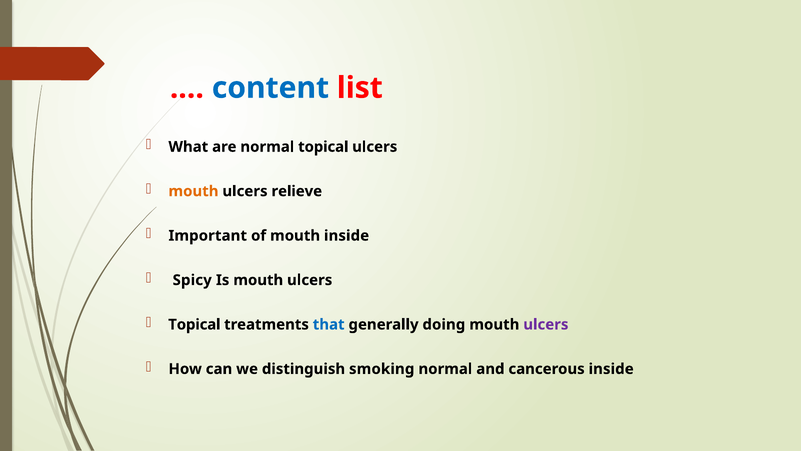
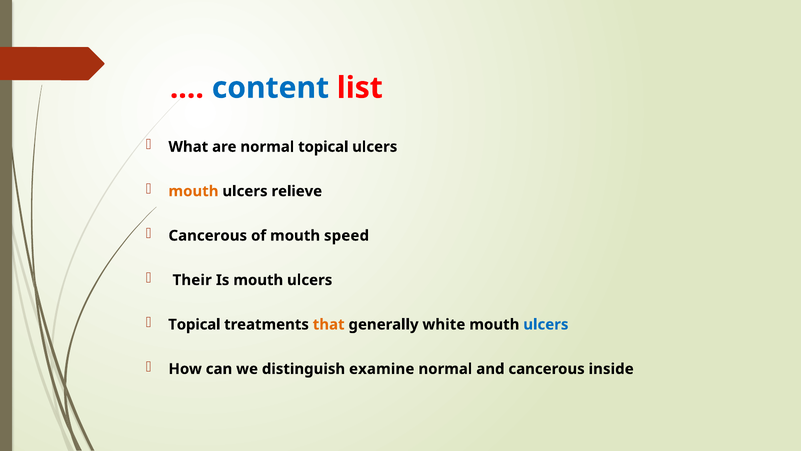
Important: Important -> Cancerous (208, 235)
mouth inside: inside -> speed (347, 235)
Spicy: Spicy -> Their (192, 280)
that colour: blue -> orange (329, 324)
doing: doing -> white (444, 324)
ulcers colour: purple -> blue (546, 324)
smoking: smoking -> examine (382, 369)
